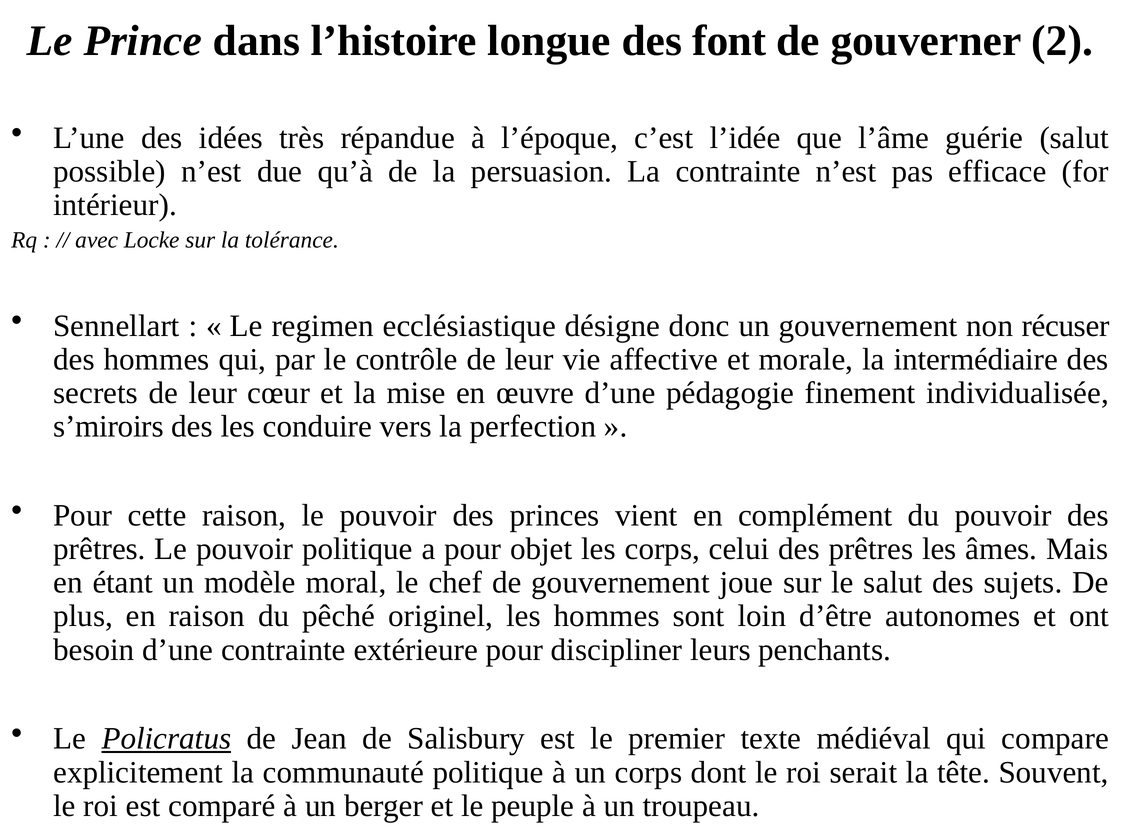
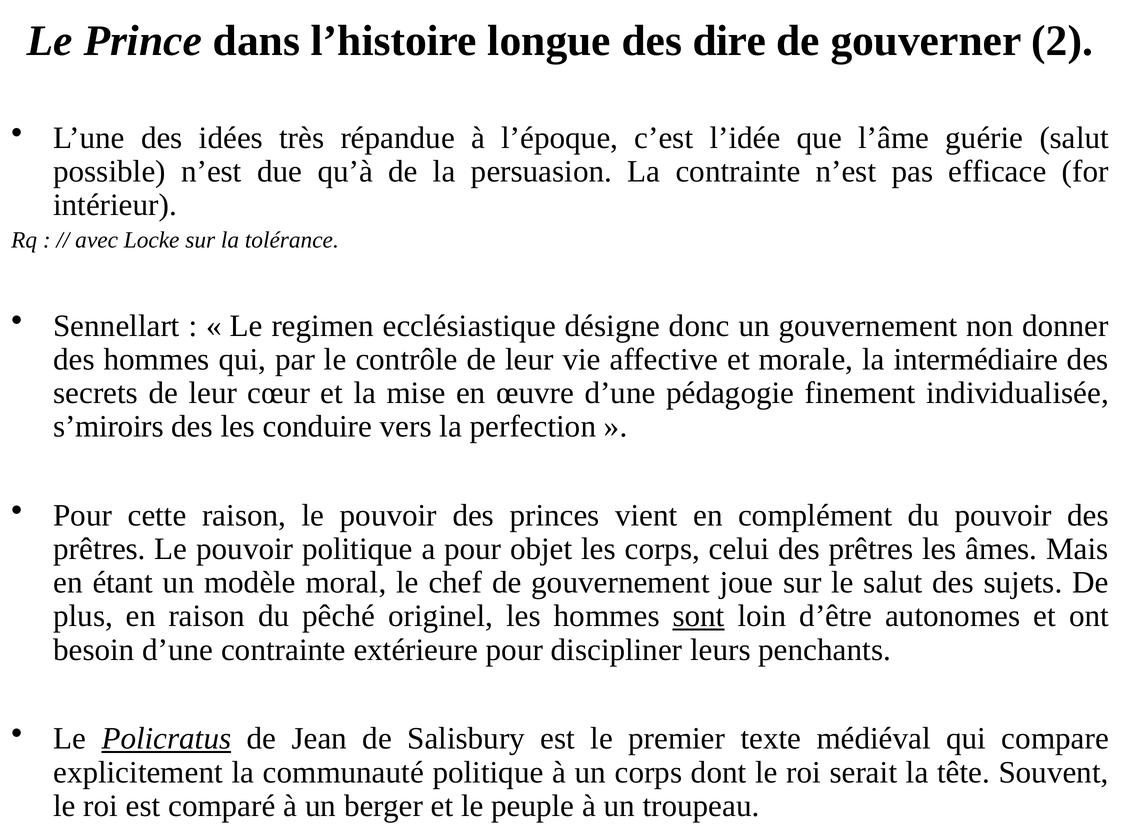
font: font -> dire (729, 41)
récuser: récuser -> donner (1065, 326)
sont underline: none -> present (699, 617)
